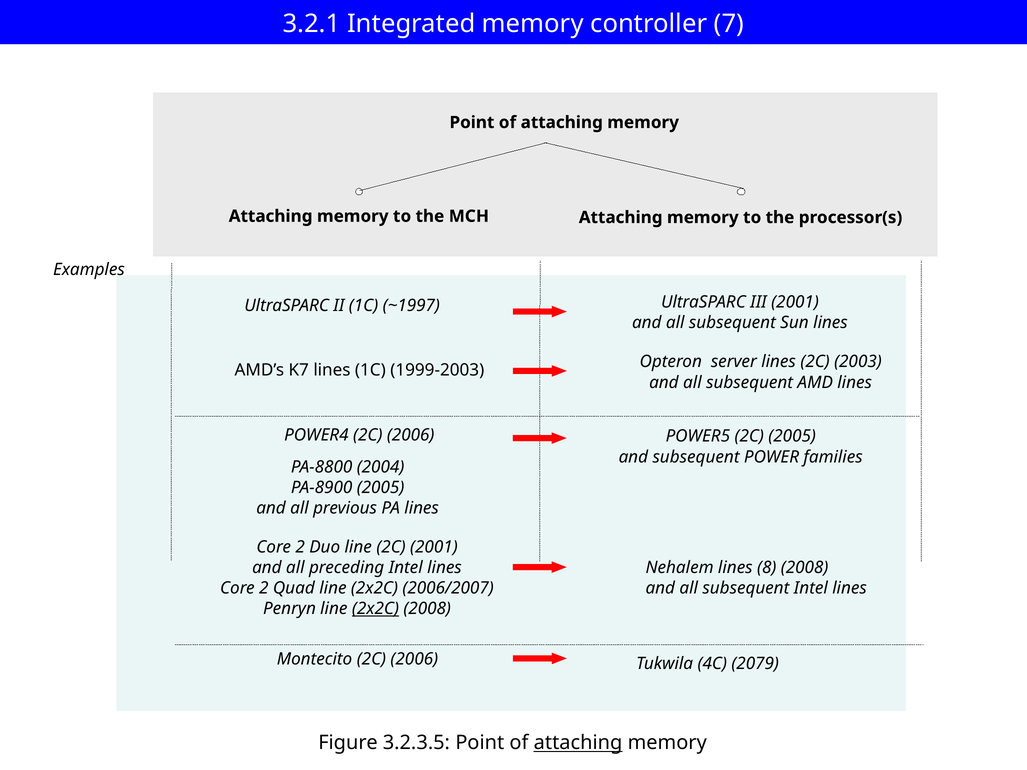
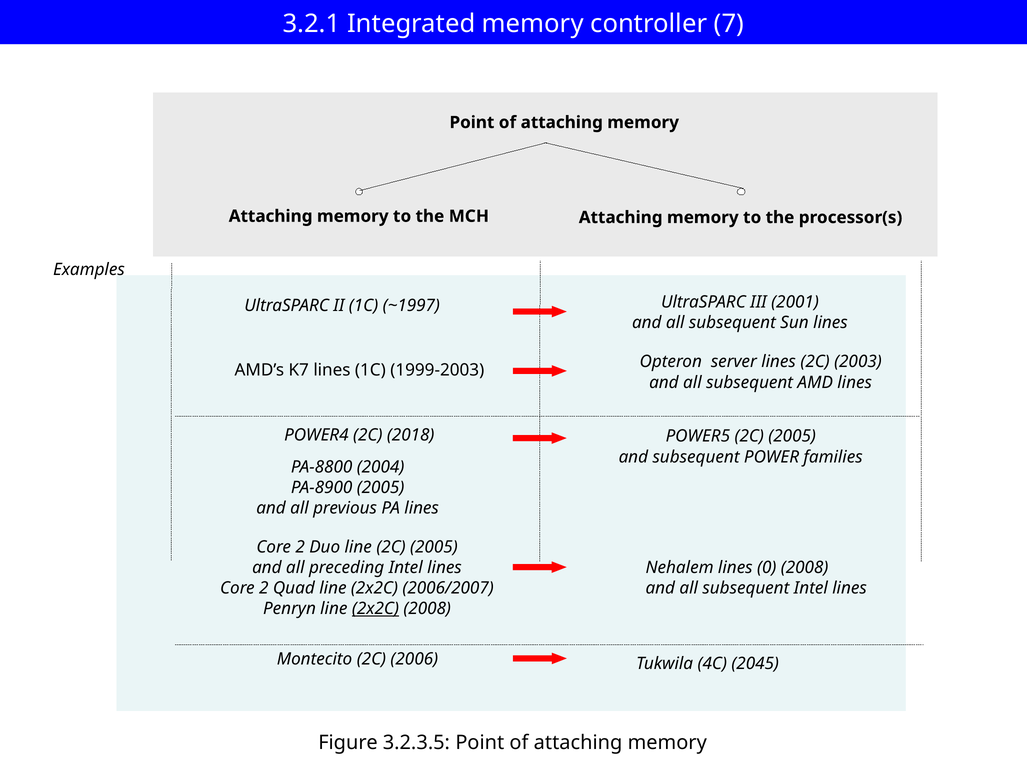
POWER4 2C 2006: 2006 -> 2018 (411, 435)
line 2C 2001: 2001 -> 2005 (434, 547)
8: 8 -> 0 (767, 568)
2079: 2079 -> 2045 (755, 664)
attaching underline: present -> none (578, 743)
